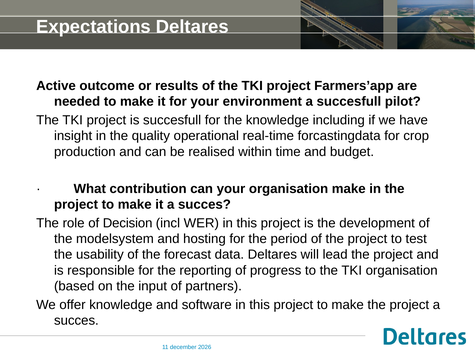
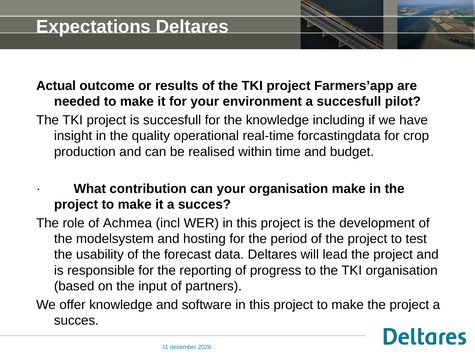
Active: Active -> Actual (56, 86)
Decision: Decision -> Achmea (127, 223)
